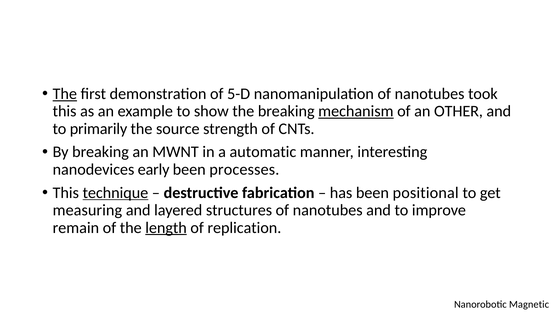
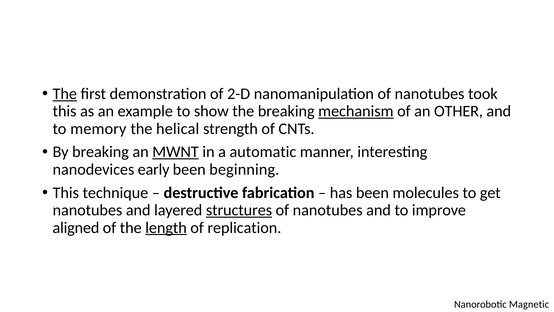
5-D: 5-D -> 2-D (239, 94)
primarily: primarily -> memory (98, 129)
source: source -> helical (178, 129)
MWNT underline: none -> present (176, 152)
processes: processes -> beginning (244, 169)
technique underline: present -> none (115, 192)
positional: positional -> molecules (426, 192)
measuring: measuring -> nanotubes (87, 210)
structures underline: none -> present (239, 210)
remain: remain -> aligned (76, 227)
